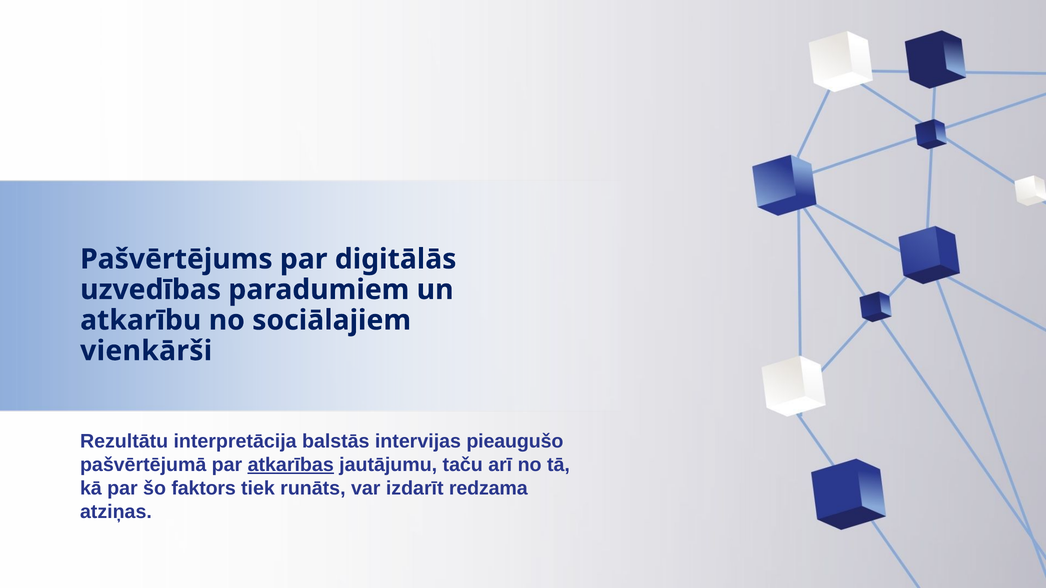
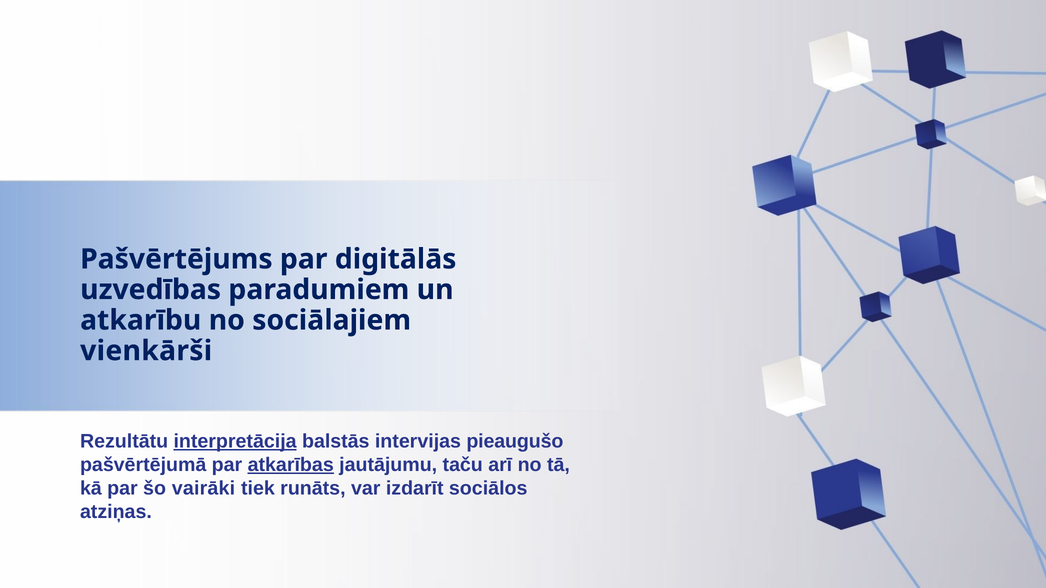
interpretācija underline: none -> present (235, 442)
faktors: faktors -> vairāki (203, 489)
redzama: redzama -> sociālos (488, 489)
